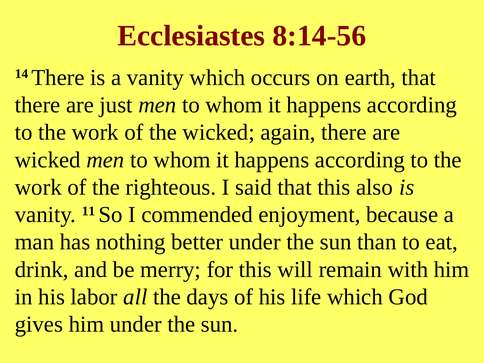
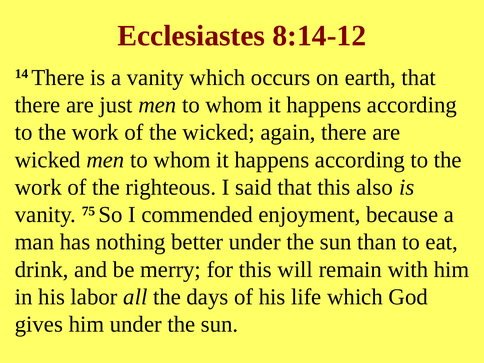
8:14-56: 8:14-56 -> 8:14-12 (319, 36)
11: 11 -> 75 (88, 211)
